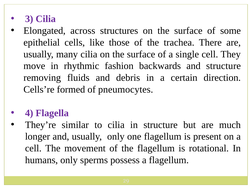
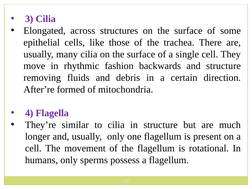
Cells’re: Cells’re -> After’re (39, 89)
pneumocytes: pneumocytes -> mitochondria (126, 89)
